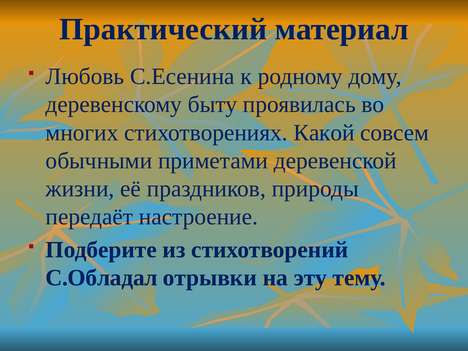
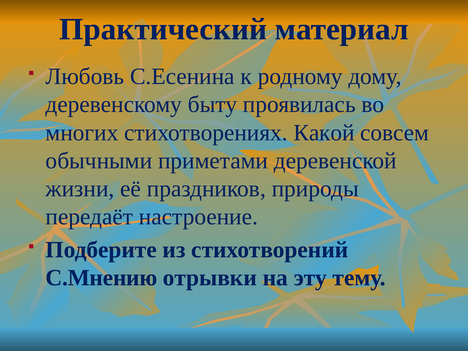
С.Обладал: С.Обладал -> С.Мнению (101, 278)
